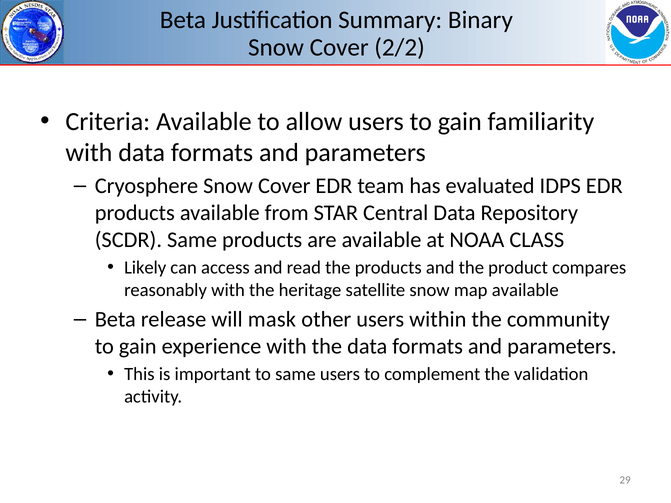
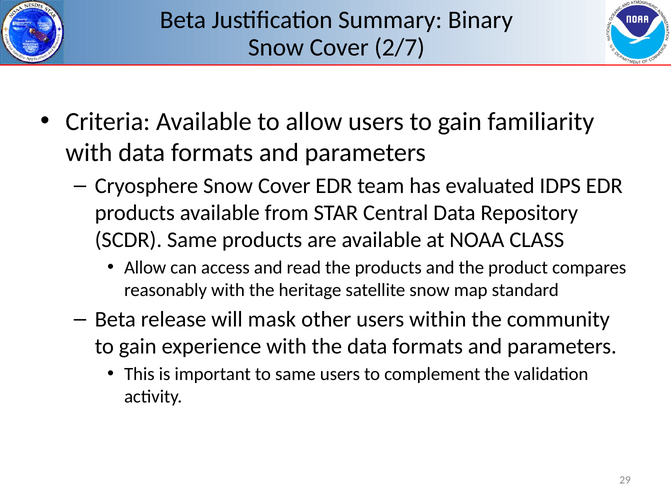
2/2: 2/2 -> 2/7 (400, 47)
Likely: Likely -> Allow (145, 268)
map available: available -> standard (525, 290)
